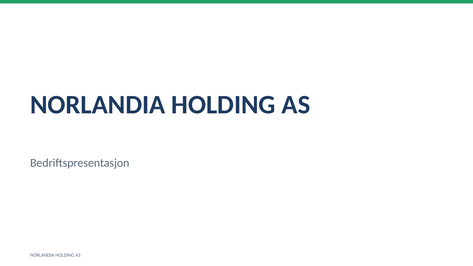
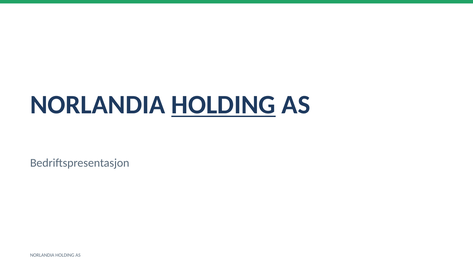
HOLDING underline: none -> present (223, 105)
